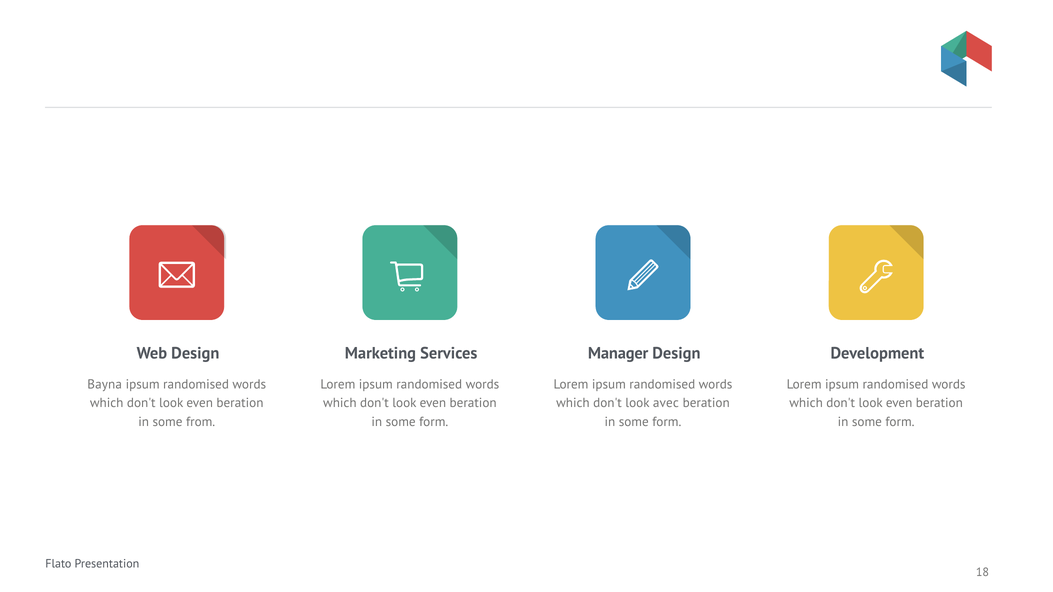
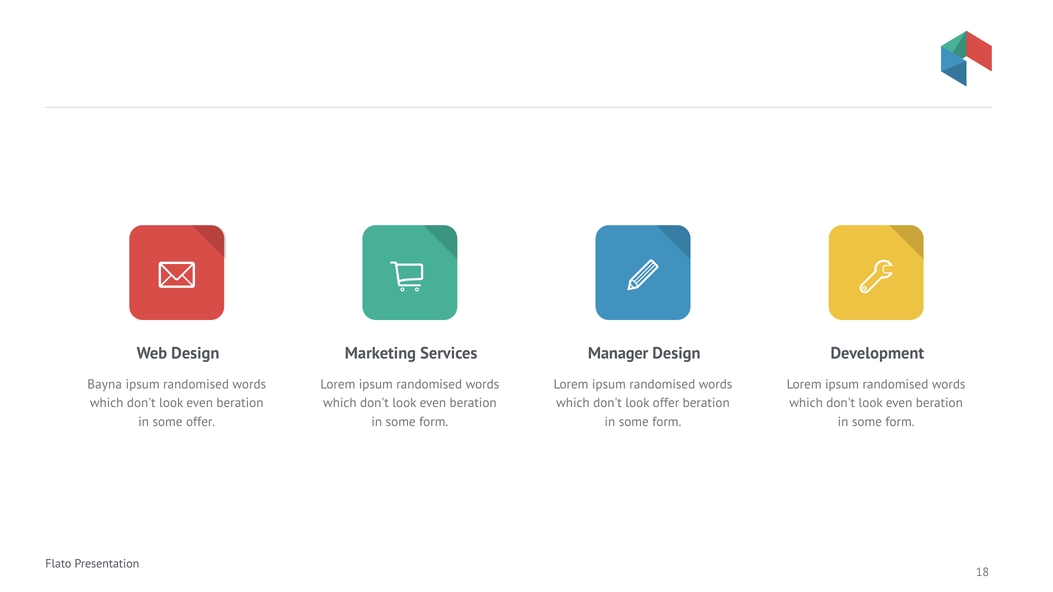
look avec: avec -> offer (666, 403)
some from: from -> offer (201, 422)
